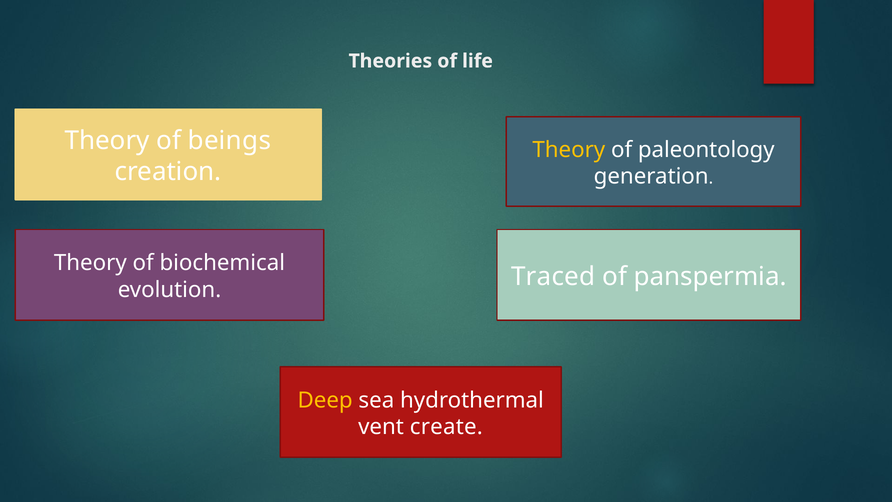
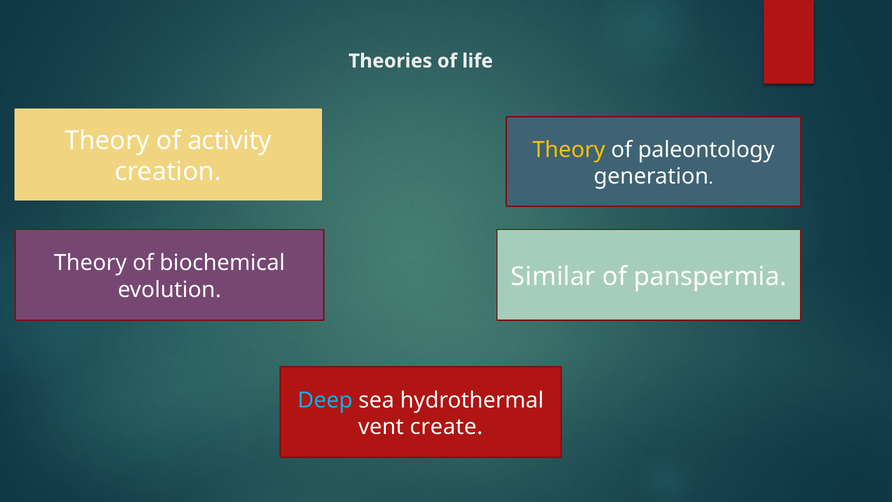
beings: beings -> activity (230, 140)
Traced: Traced -> Similar (553, 277)
Deep colour: yellow -> light blue (325, 400)
